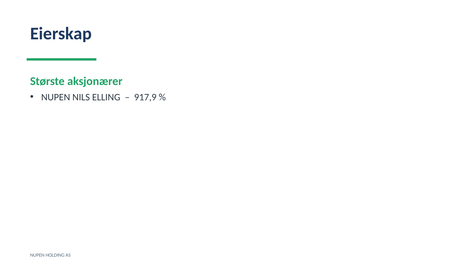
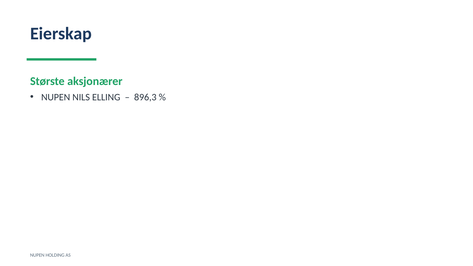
917,9: 917,9 -> 896,3 (145, 97)
